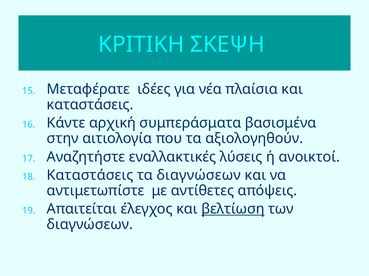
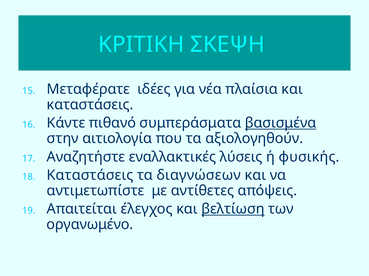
αρχική: αρχική -> πιθανό (112, 123)
βασισμένα underline: none -> present (281, 123)
ανοικτοί: ανοικτοί -> φυσικής (309, 157)
διαγνώσεων: διαγνώσεων -> οργανωμένο (90, 225)
